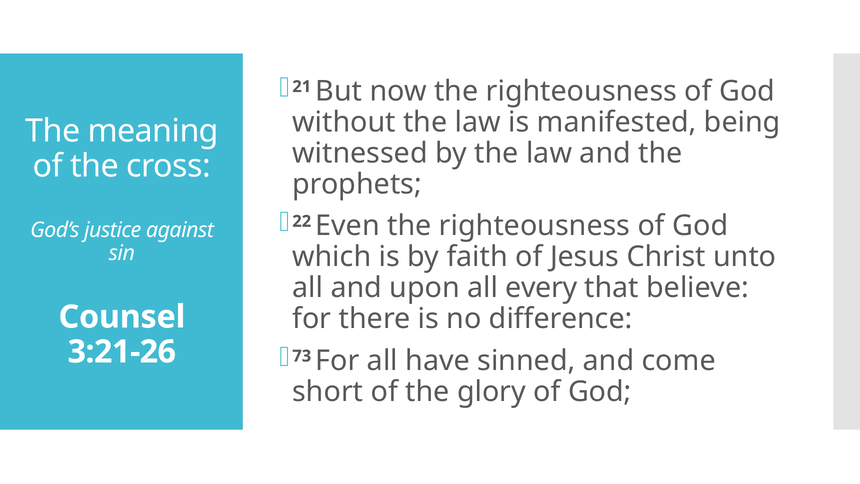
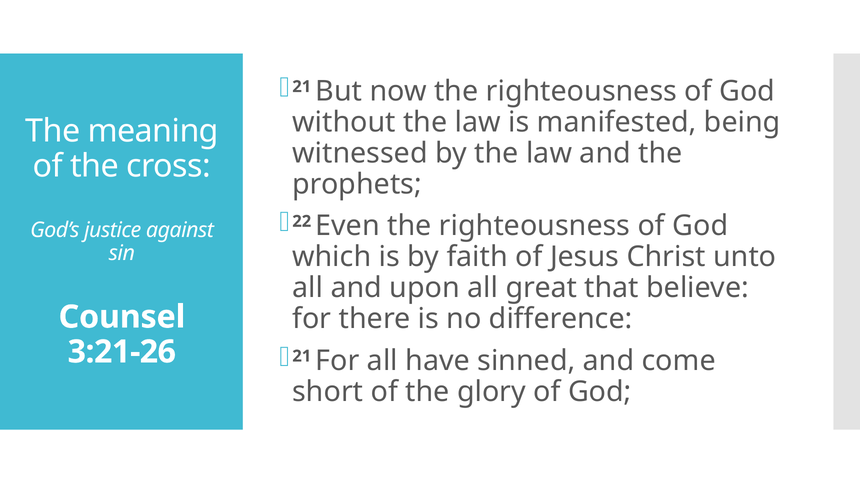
every: every -> great (541, 288)
73: 73 -> 21 (302, 356)
